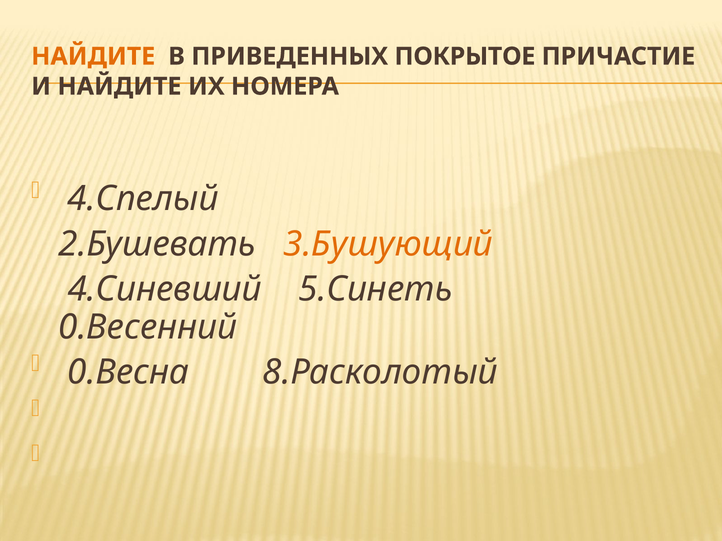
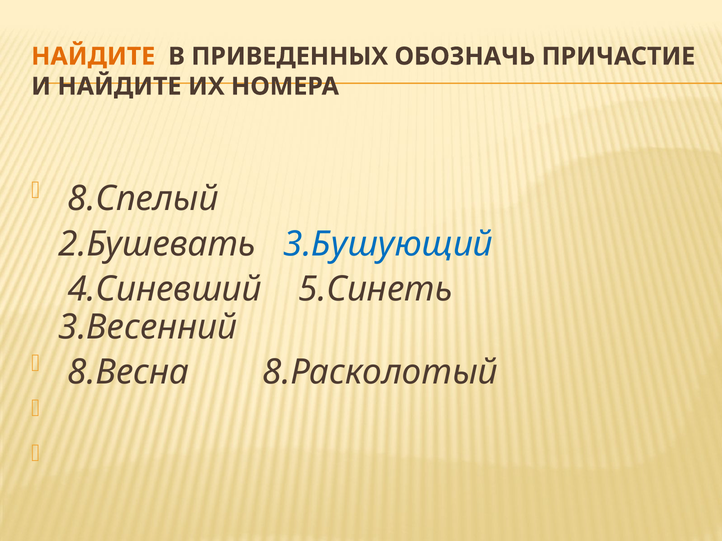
ПОКРЫТОЕ: ПОКРЫТОЕ -> ОБОЗНАЧЬ (465, 56)
4.Спелый: 4.Спелый -> 8.Спелый (143, 199)
3.Бушующий colour: orange -> blue (388, 244)
0.Весенний: 0.Весенний -> 3.Весенний (148, 327)
0.Весна: 0.Весна -> 8.Весна (128, 372)
